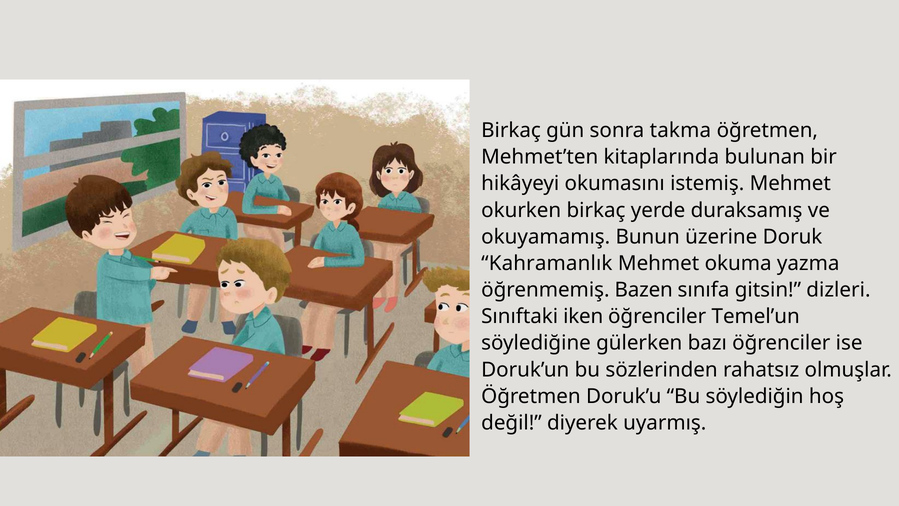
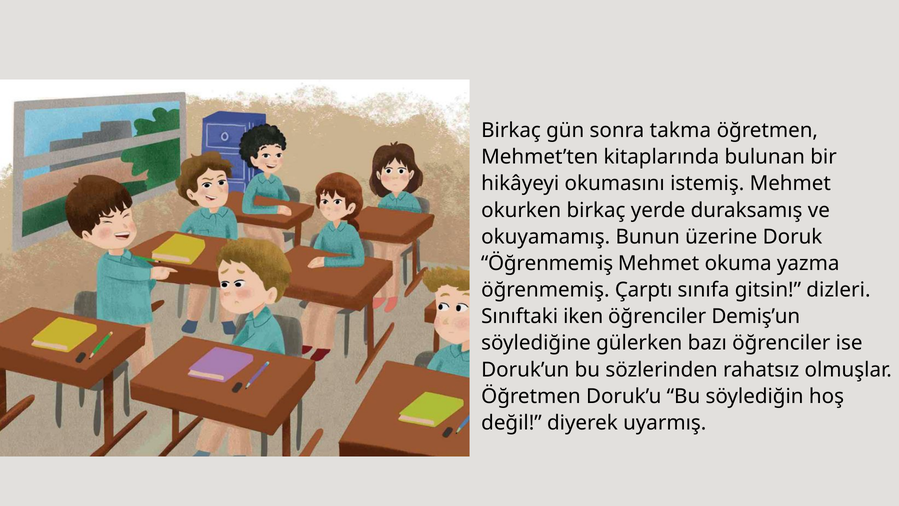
Kahramanlık: Kahramanlık -> Öğrenmemiş (547, 263)
Bazen: Bazen -> Çarptı (644, 290)
Temel’un: Temel’un -> Demiş’un (756, 316)
